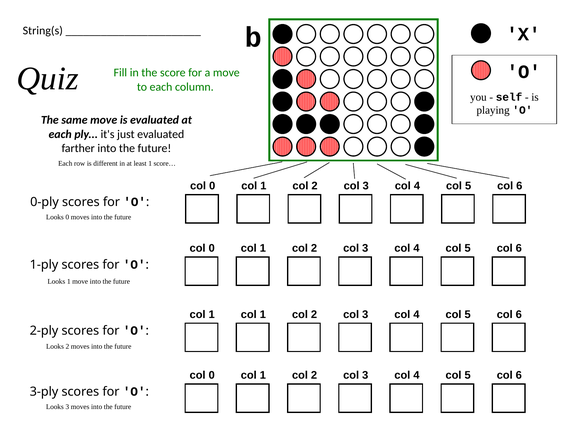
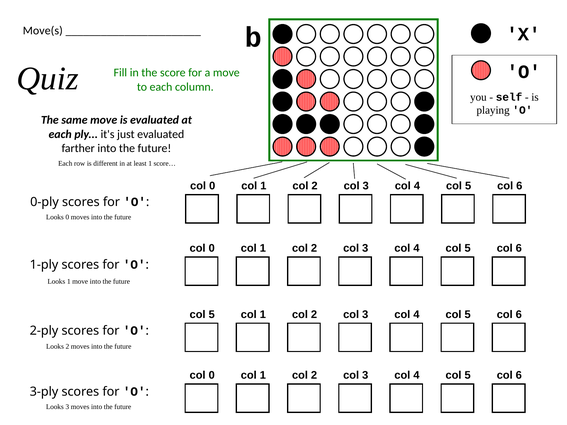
String(s: String(s -> Move(s (43, 31)
1: 1 -> 5 (212, 315)
